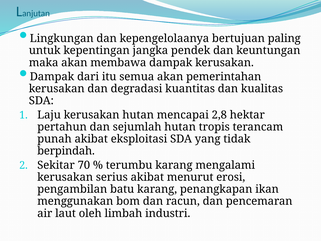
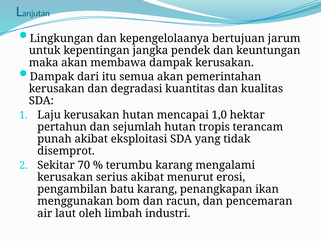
paling: paling -> jarum (284, 38)
2,8: 2,8 -> 1,0 (219, 115)
berpindah: berpindah -> disemprot (66, 151)
